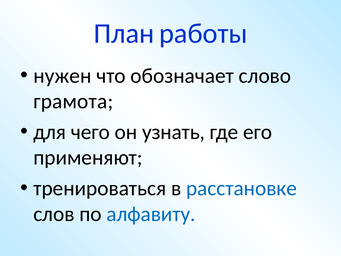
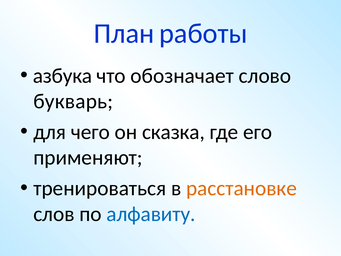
нужен: нужен -> азбука (63, 76)
грамота: грамота -> букварь (73, 101)
узнать: узнать -> сказка (173, 132)
расстановке colour: blue -> orange (241, 188)
